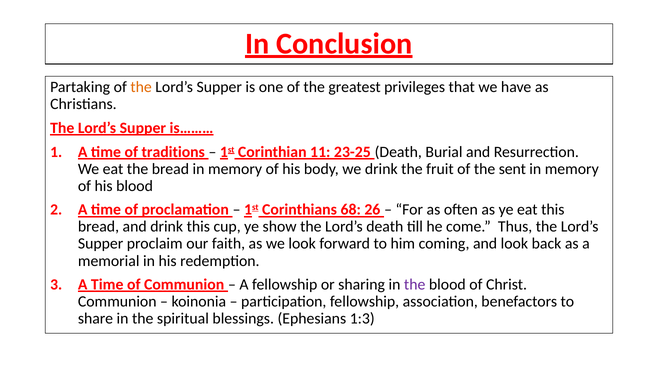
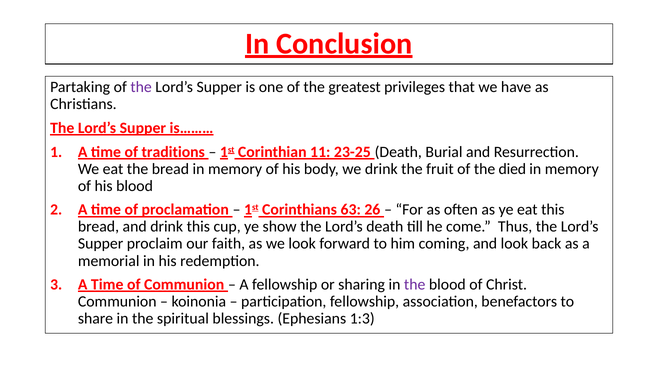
the colour: orange -> purple (141, 87)
sent: sent -> died (512, 169)
68: 68 -> 63 (351, 210)
